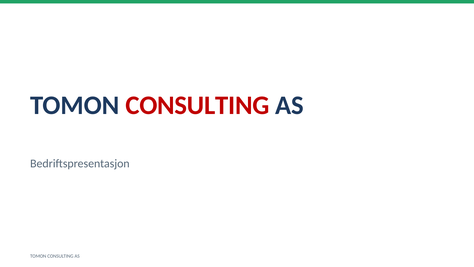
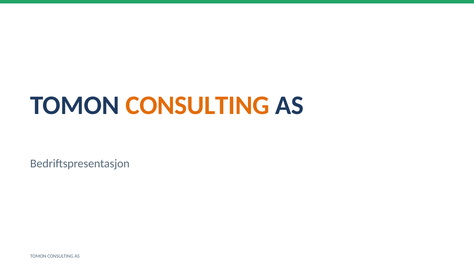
CONSULTING colour: red -> orange (197, 105)
